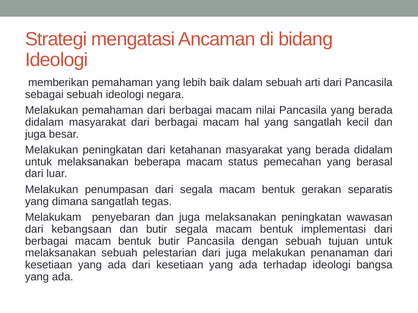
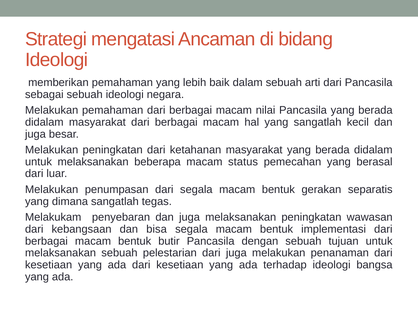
dan butir: butir -> bisa (157, 230)
